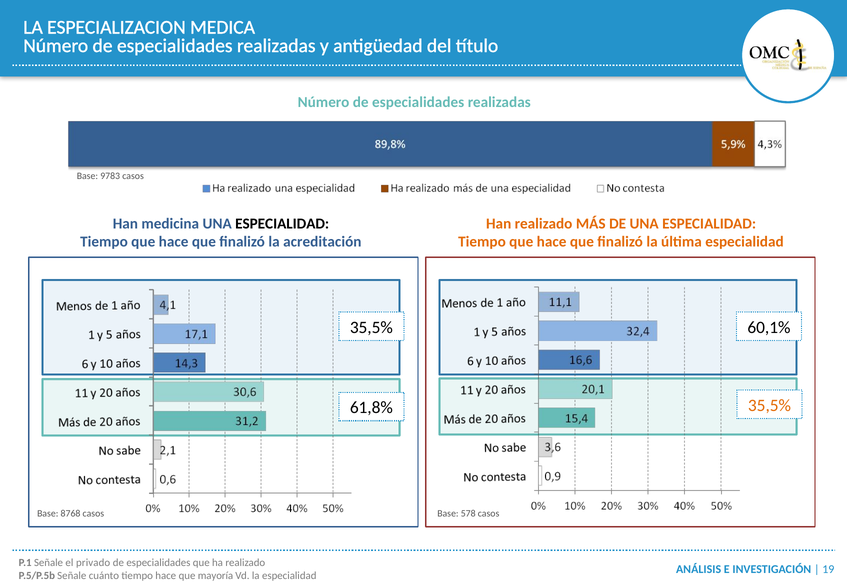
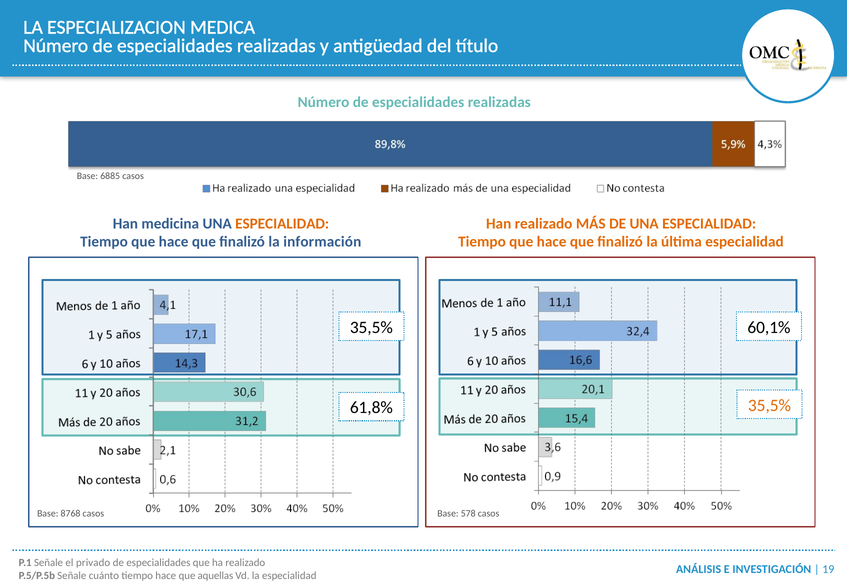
9783: 9783 -> 6885 (110, 176)
ESPECIALIDAD colour: black -> orange (282, 224)
acreditación: acreditación -> información (322, 242)
mayoría: mayoría -> aquellas (215, 576)
